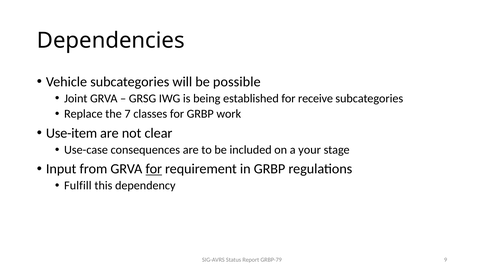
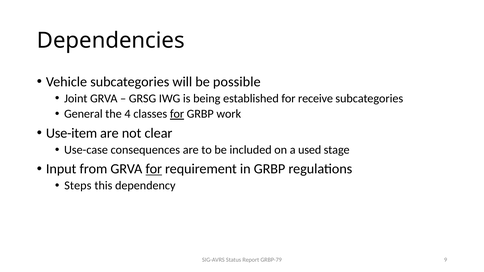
Replace: Replace -> General (83, 114)
7: 7 -> 4 (128, 114)
for underline: none -> present (177, 114)
your: your -> used (310, 150)
Fulfill: Fulfill -> Steps (78, 186)
